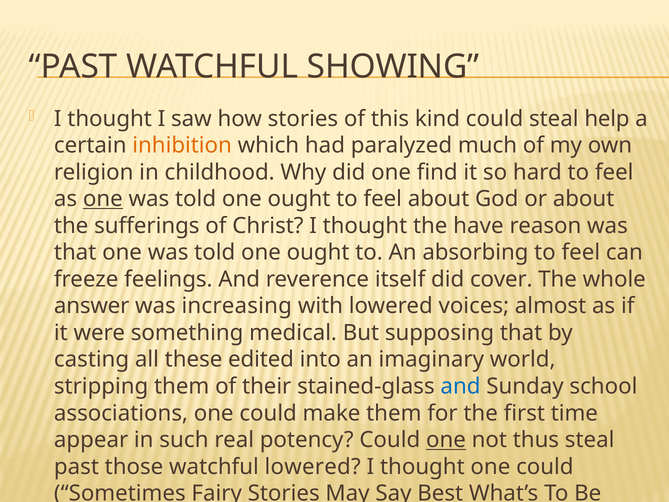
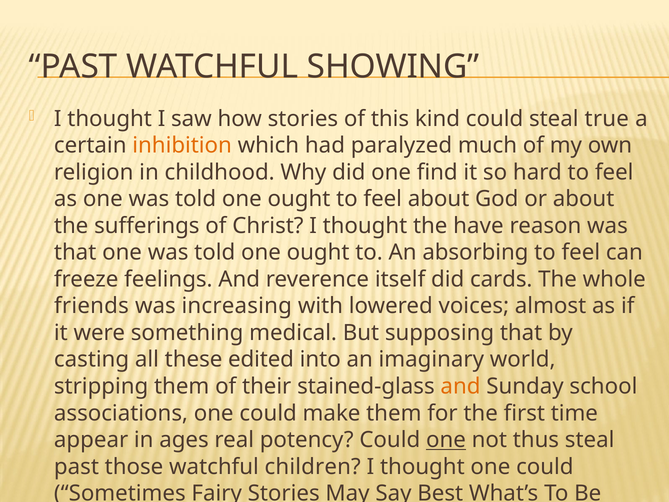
help: help -> true (607, 119)
one underline: present -> none (103, 199)
cover: cover -> cards (501, 279)
answer: answer -> friends (91, 306)
and colour: blue -> orange (460, 386)
such: such -> ages (184, 440)
watchful lowered: lowered -> children (313, 466)
